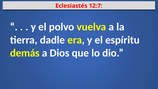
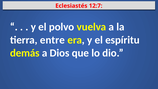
dadle: dadle -> entre (52, 40)
